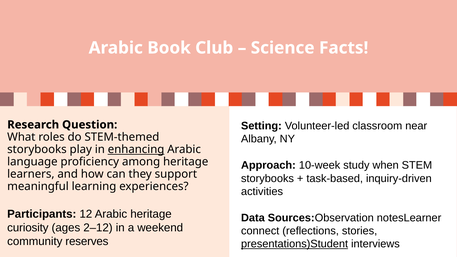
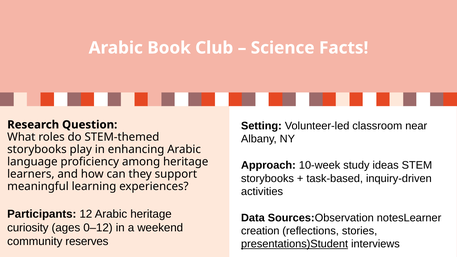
enhancing underline: present -> none (136, 149)
when: when -> ideas (386, 165)
2–12: 2–12 -> 0–12 (98, 228)
connect: connect -> creation (260, 231)
